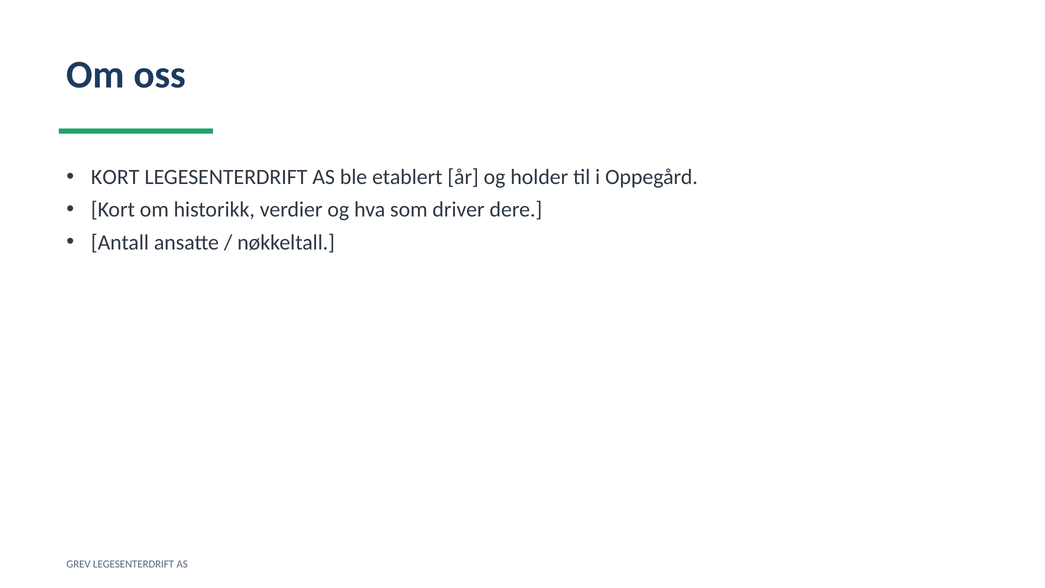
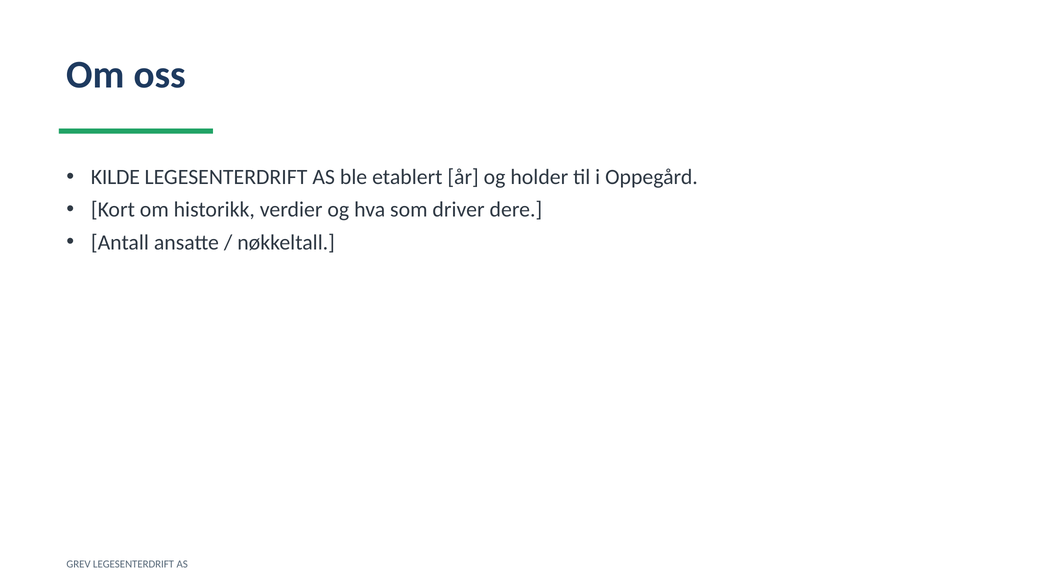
KORT: KORT -> KILDE (115, 177)
